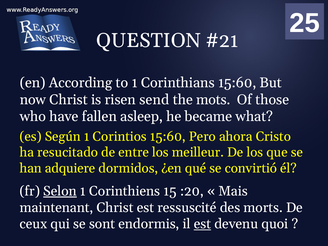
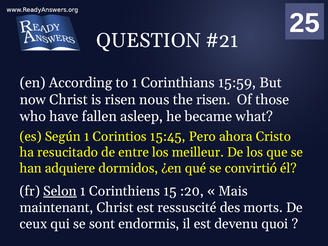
Corinthians 15:60: 15:60 -> 15:59 (237, 83)
send: send -> nous (154, 100)
the mots: mots -> risen (213, 100)
Corintios 15:60: 15:60 -> 15:45 (168, 136)
est underline: present -> none (202, 224)
